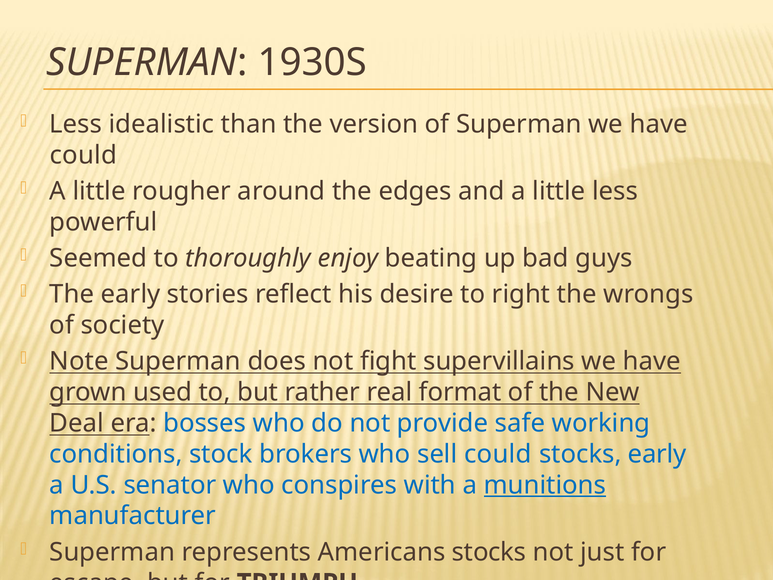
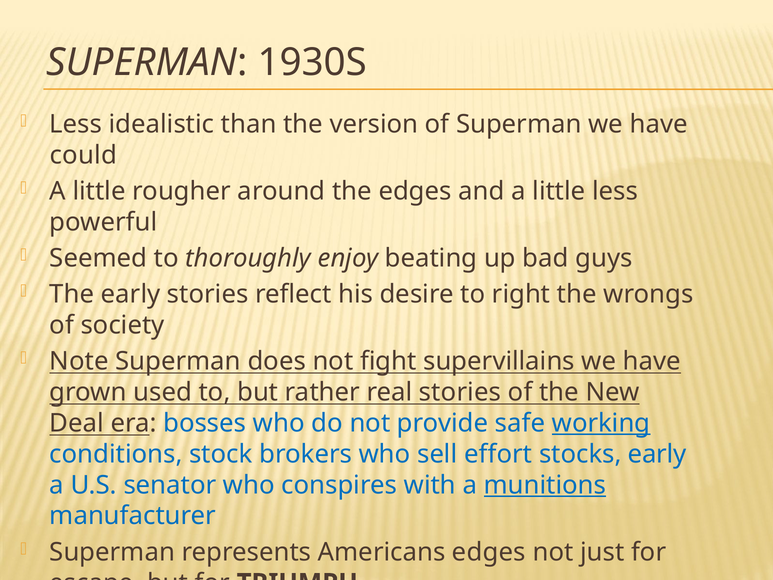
real format: format -> stories (460, 392)
working underline: none -> present (601, 423)
sell could: could -> effort (498, 454)
Americans stocks: stocks -> edges (489, 552)
